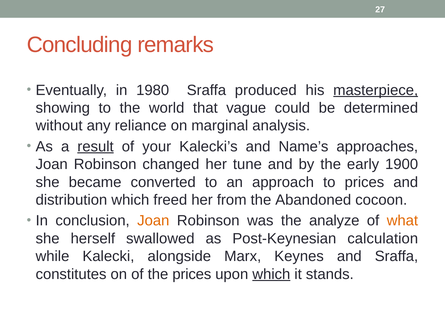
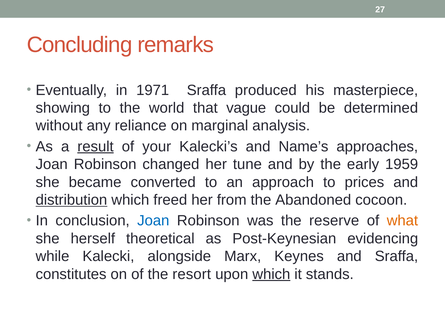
1980: 1980 -> 1971 (153, 90)
masterpiece underline: present -> none (376, 90)
1900: 1900 -> 1959 (402, 164)
distribution underline: none -> present (71, 200)
Joan colour: orange -> blue (153, 221)
analyze: analyze -> reserve (334, 221)
swallowed: swallowed -> theoretical (160, 238)
calculation: calculation -> evidencing (383, 238)
the prices: prices -> resort (192, 274)
